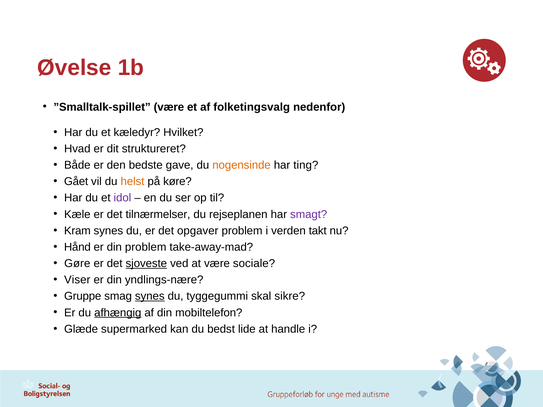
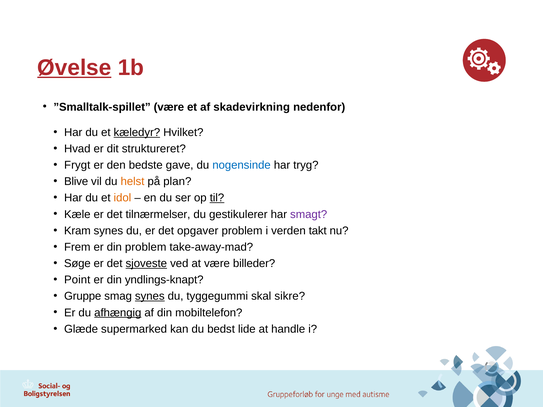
Øvelse underline: none -> present (74, 68)
folketingsvalg: folketingsvalg -> skadevirkning (252, 107)
kæledyr underline: none -> present (137, 132)
Både: Både -> Frygt (77, 165)
nogensinde colour: orange -> blue (242, 165)
ting: ting -> tryg (306, 165)
Gået: Gået -> Blive (76, 182)
køre: køre -> plan (177, 182)
idol colour: purple -> orange (122, 198)
til underline: none -> present (217, 198)
rejseplanen: rejseplanen -> gestikulerer (238, 214)
Hånd: Hånd -> Frem (77, 247)
Gøre: Gøre -> Søge (77, 264)
sociale: sociale -> billeder (254, 264)
Viser: Viser -> Point (77, 280)
yndlings-nære: yndlings-nære -> yndlings-knapt (164, 280)
